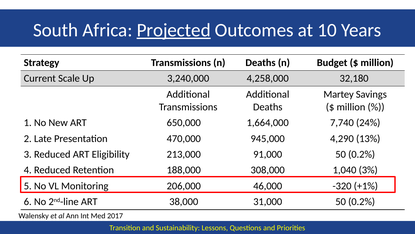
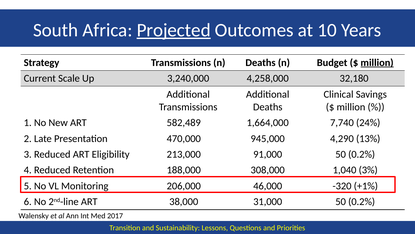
million underline: none -> present (377, 62)
Martey: Martey -> Clinical (339, 94)
650,000: 650,000 -> 582,489 (184, 122)
